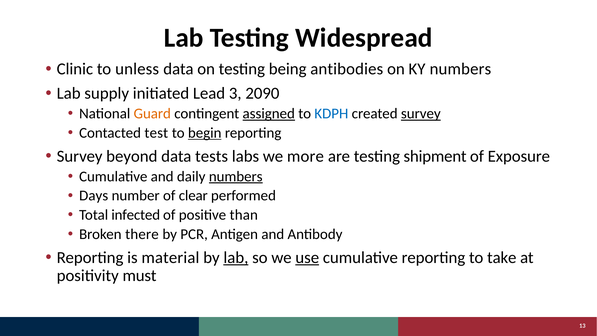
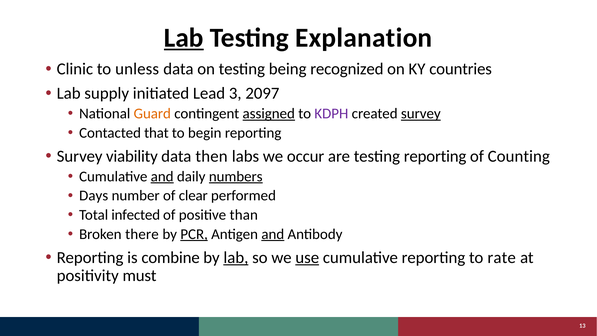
Lab underline: none -> present (184, 38)
Widespread: Widespread -> Explanation (364, 38)
antibodies: antibodies -> recognized (347, 69)
KY numbers: numbers -> countries (461, 69)
2090: 2090 -> 2097 (262, 93)
KDPH colour: blue -> purple (331, 114)
test: test -> that (156, 133)
begin underline: present -> none (205, 133)
beyond: beyond -> viability (132, 156)
tests: tests -> then (212, 156)
more: more -> occur (306, 156)
testing shipment: shipment -> reporting (435, 156)
Exposure: Exposure -> Counting (519, 156)
and underline: none -> present (162, 176)
PCR underline: none -> present (194, 234)
and underline: none -> present (273, 234)
material: material -> combine (171, 257)
take: take -> rate (502, 257)
